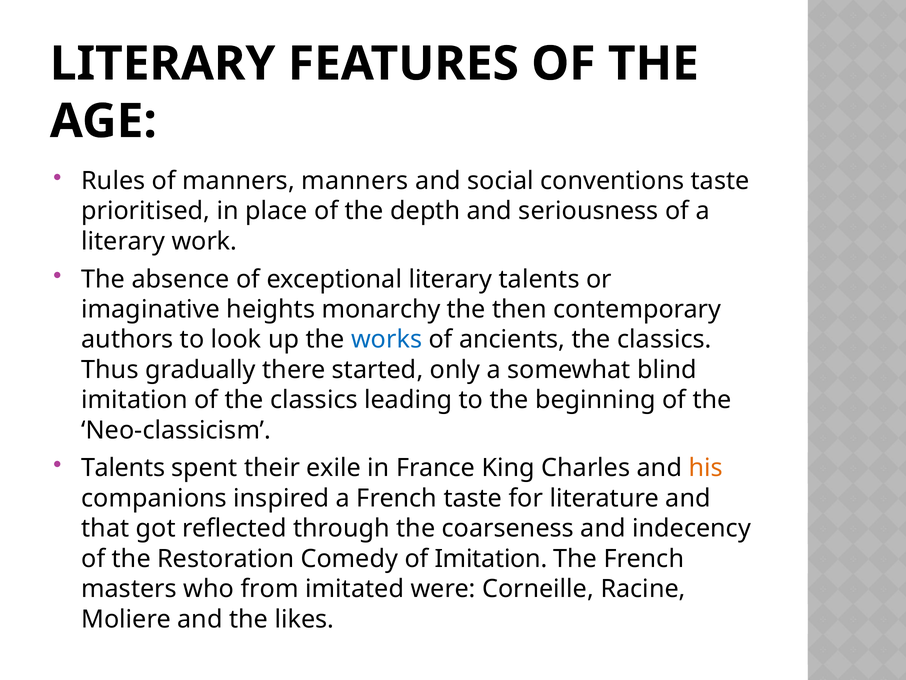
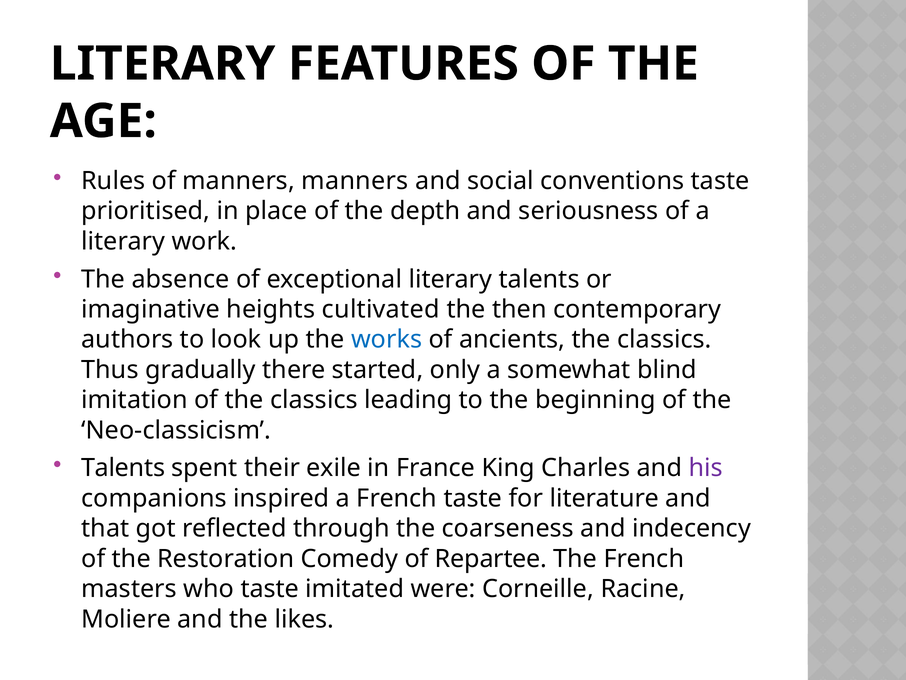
monarchy: monarchy -> cultivated (381, 309)
his colour: orange -> purple (706, 468)
of Imitation: Imitation -> Repartee (491, 558)
who from: from -> taste (270, 589)
